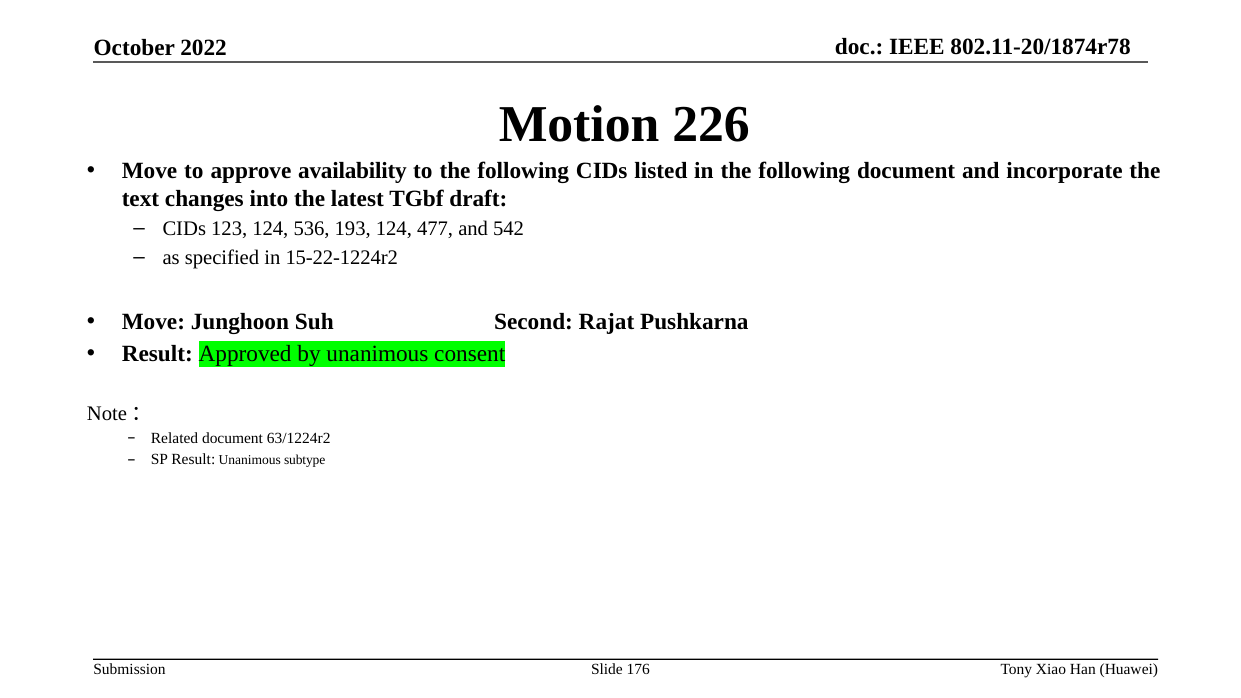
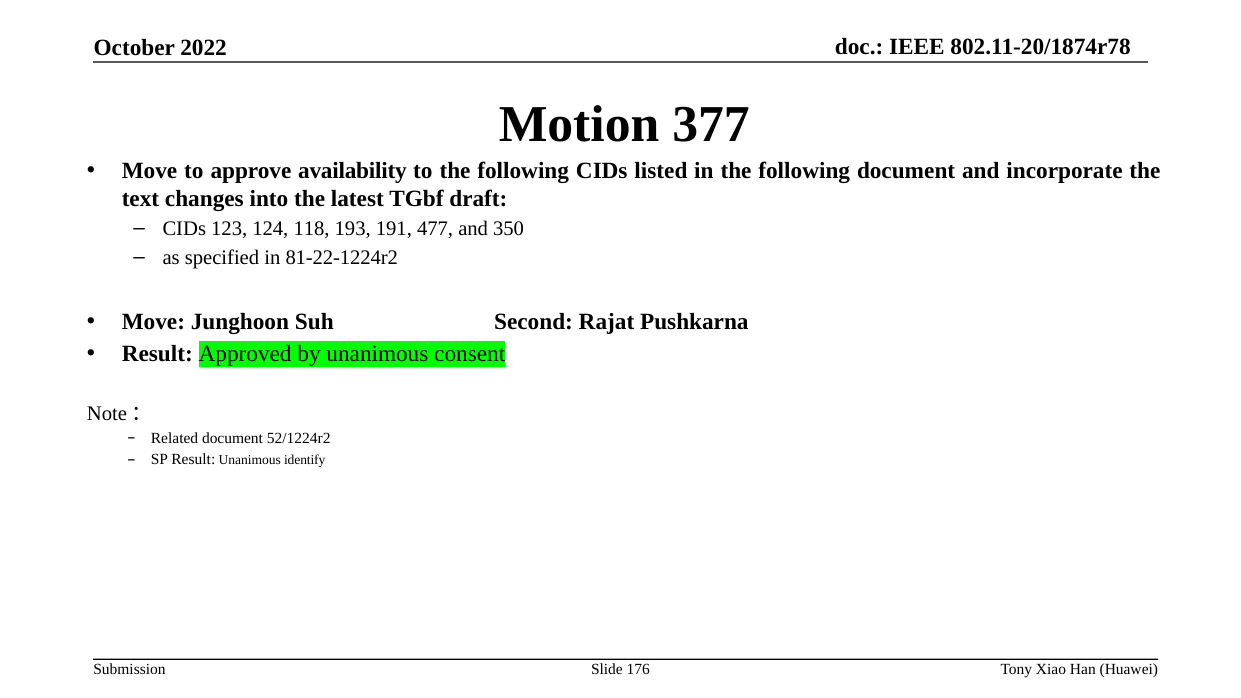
226: 226 -> 377 (711, 125)
536: 536 -> 118 (312, 229)
193 124: 124 -> 191 (394, 229)
542: 542 -> 350 (509, 229)
15-22-1224r2: 15-22-1224r2 -> 81-22-1224r2 (342, 258)
63/1224r2: 63/1224r2 -> 52/1224r2 (299, 438)
subtype: subtype -> identify (305, 460)
